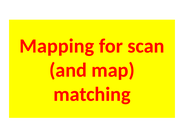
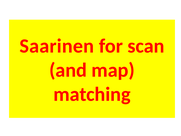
Mapping: Mapping -> Saarinen (57, 46)
